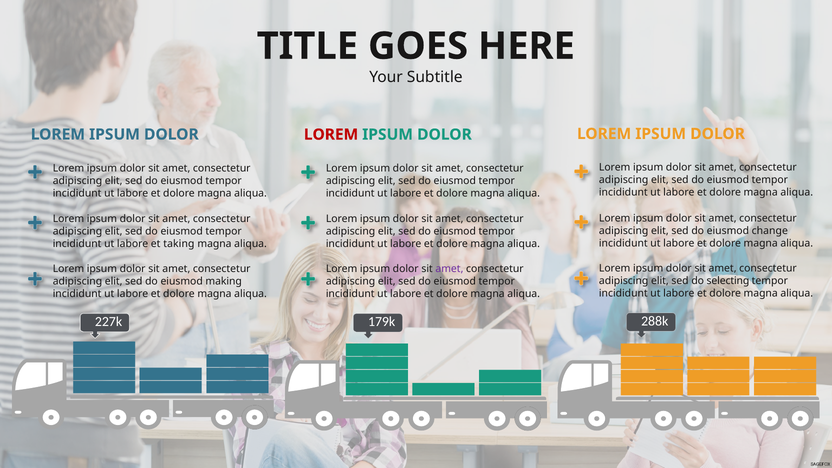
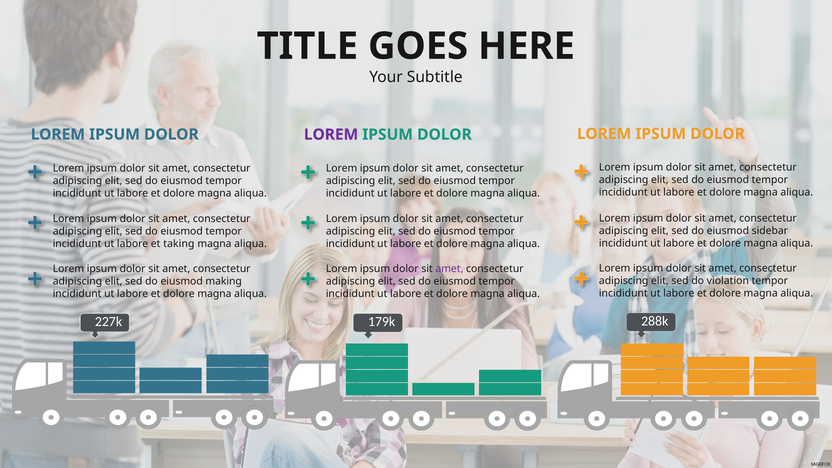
LOREM colour: red -> purple (331, 135)
change: change -> sidebar (770, 231)
selecting: selecting -> violation (728, 281)
